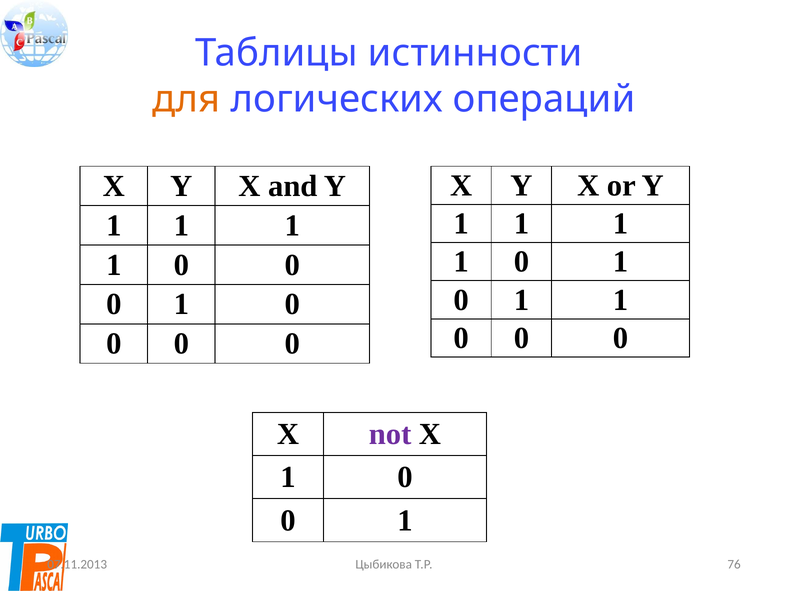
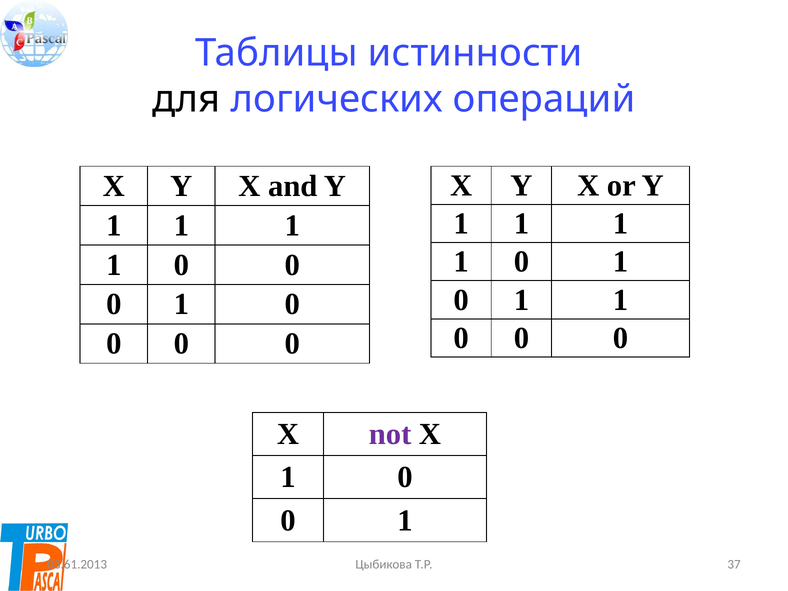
для colour: orange -> black (186, 99)
76: 76 -> 37 (734, 564)
07.11.2013: 07.11.2013 -> 03.61.2013 (77, 564)
